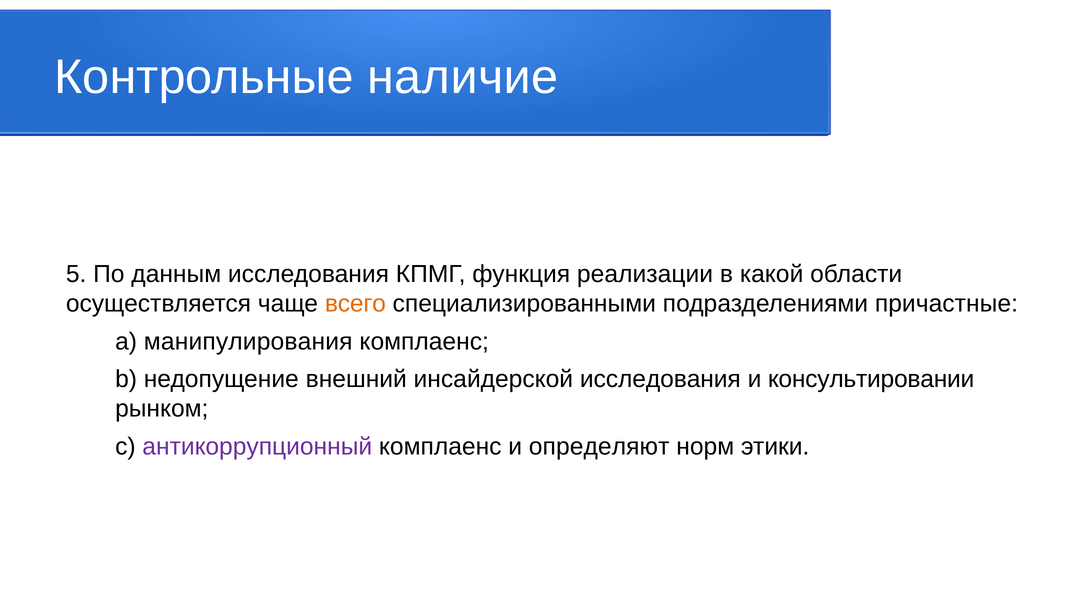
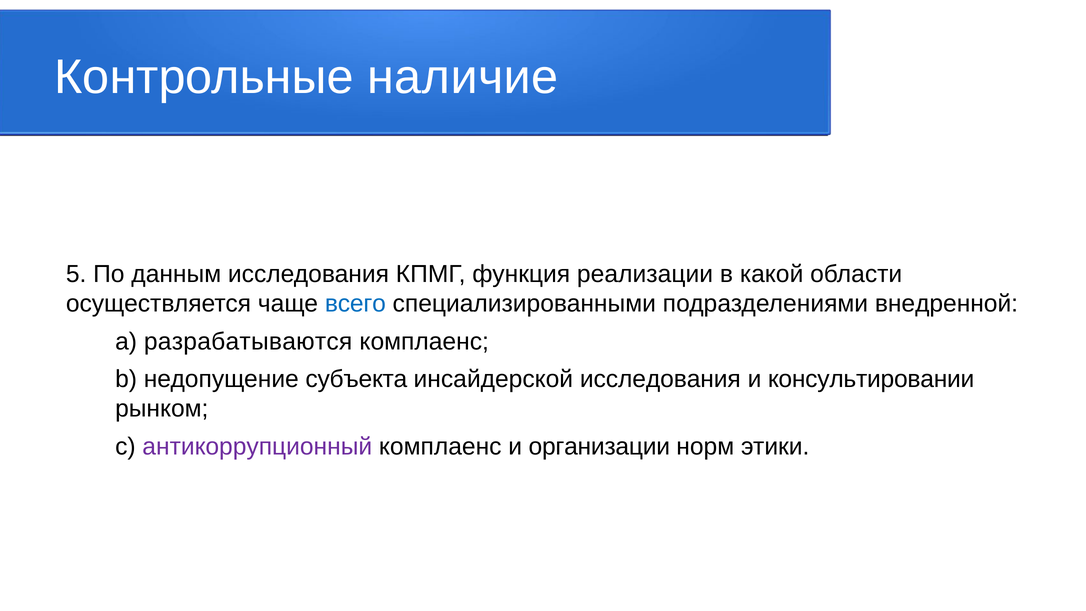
всего colour: orange -> blue (355, 304)
причастные: причастные -> внедренной (946, 304)
манипулирования: манипулирования -> разрабатываются (248, 341)
внешний: внешний -> субъекта (356, 379)
определяют: определяют -> организации (599, 447)
